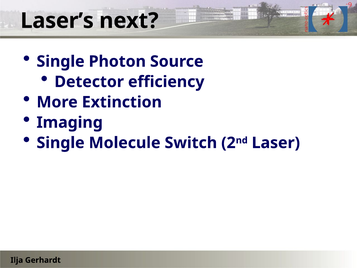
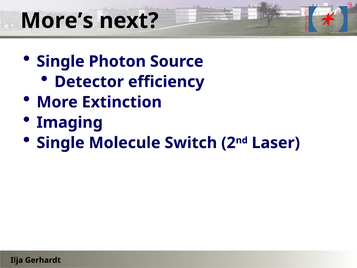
Laser’s: Laser’s -> More’s (57, 21)
